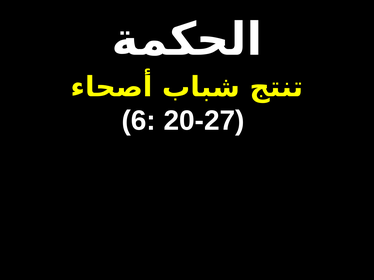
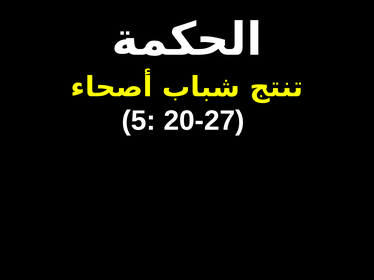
6: 6 -> 5 (139, 121)
